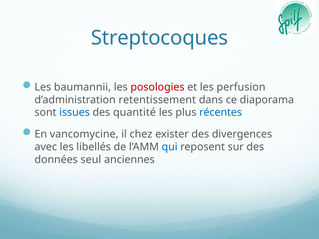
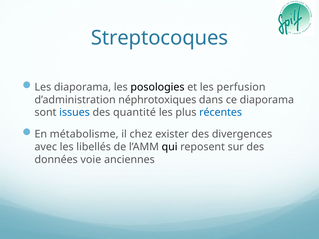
Les baumannii: baumannii -> diaporama (83, 87)
posologies colour: red -> black (157, 87)
retentissement: retentissement -> néphrotoxiques (157, 100)
vancomycine: vancomycine -> métabolisme (84, 134)
qui colour: blue -> black (170, 147)
seul: seul -> voie (91, 160)
